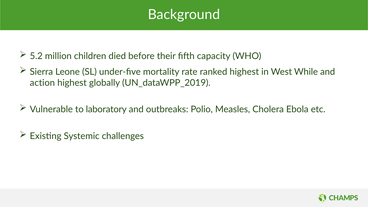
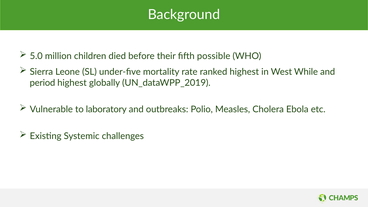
5.2: 5.2 -> 5.0 (36, 56)
capacity: capacity -> possible (214, 56)
action: action -> period (42, 83)
